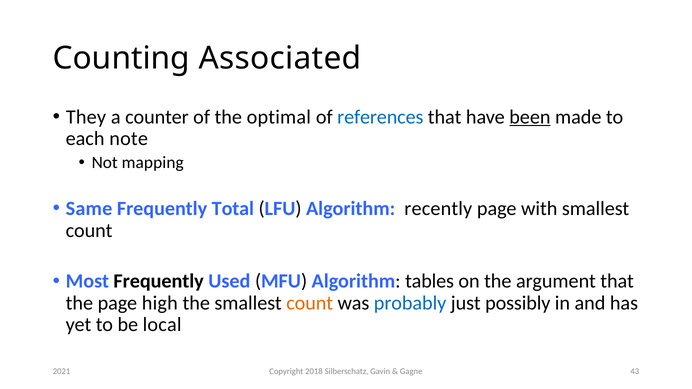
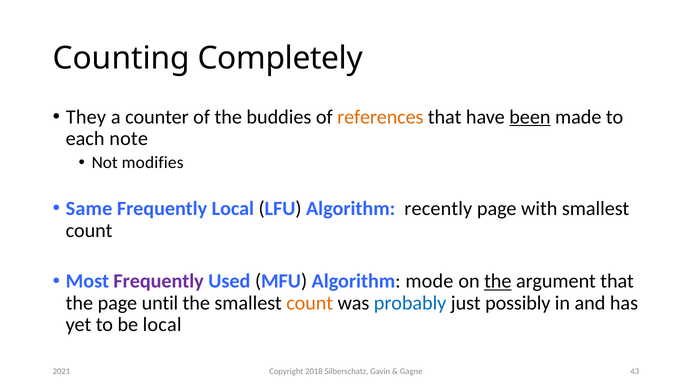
Associated: Associated -> Completely (280, 58)
optimal: optimal -> buddies (279, 117)
references colour: blue -> orange (380, 117)
mapping: mapping -> modifies (153, 163)
Frequently Total: Total -> Local (233, 209)
Frequently colour: black -> purple (159, 281)
tables: tables -> mode (429, 281)
the underline: none -> present (498, 281)
high: high -> until (160, 303)
